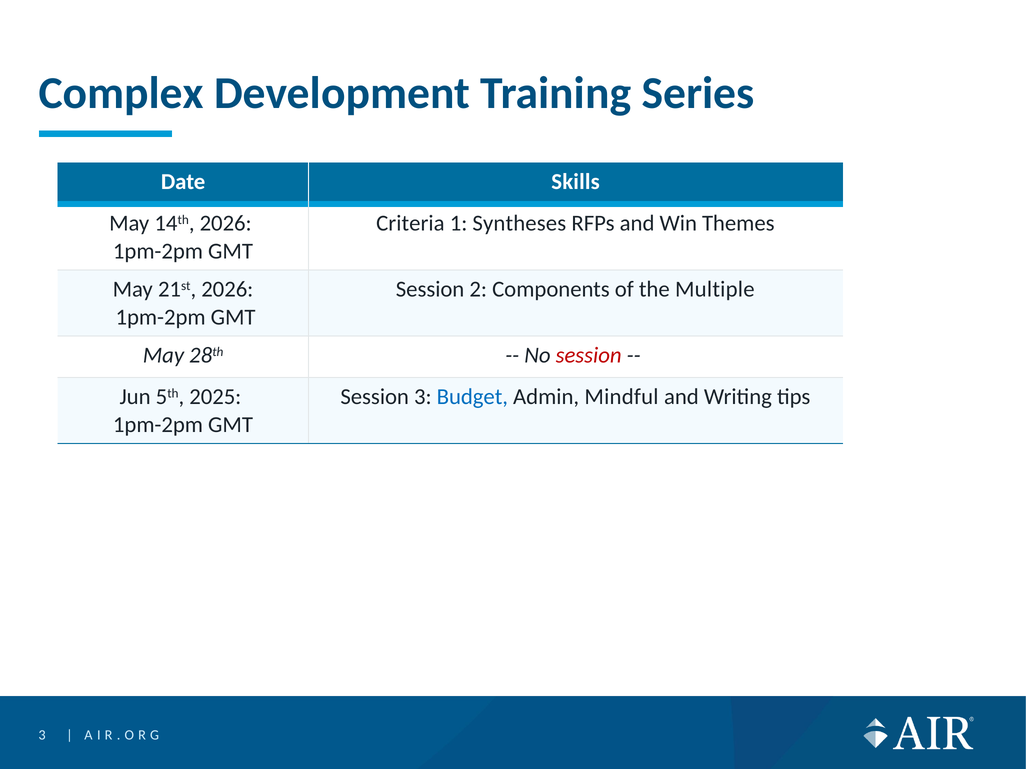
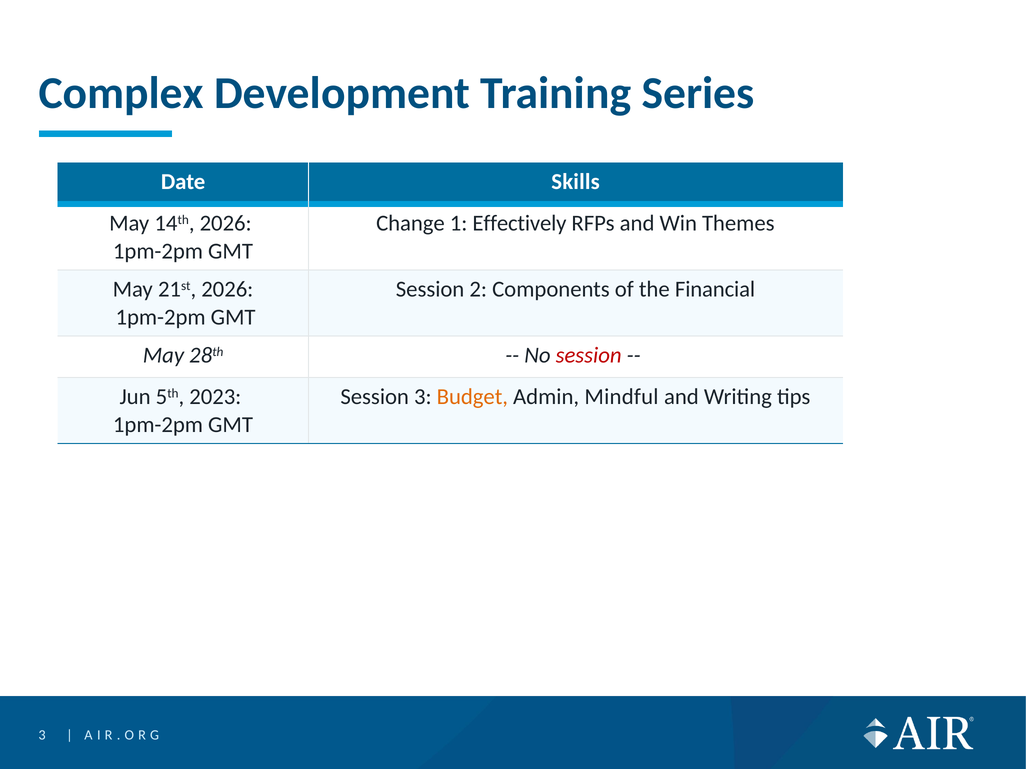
Criteria: Criteria -> Change (410, 223)
Syntheses: Syntheses -> Effectively (519, 223)
Multiple: Multiple -> Financial (715, 290)
2025: 2025 -> 2023 (215, 397)
Budget colour: blue -> orange (472, 397)
